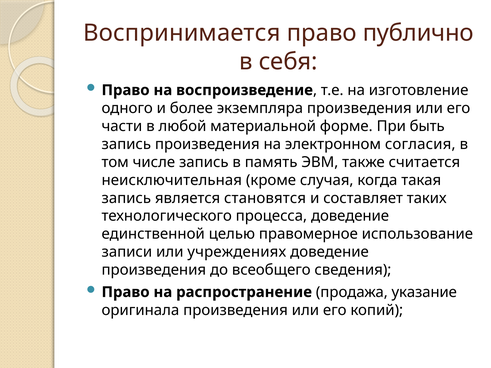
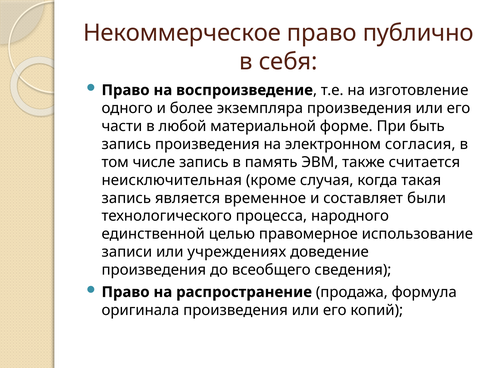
Воспринимается: Воспринимается -> Некоммерческое (182, 33)
становятся: становятся -> временное (265, 198)
таких: таких -> были (427, 198)
процесса доведение: доведение -> народного (350, 216)
указание: указание -> формула (424, 292)
